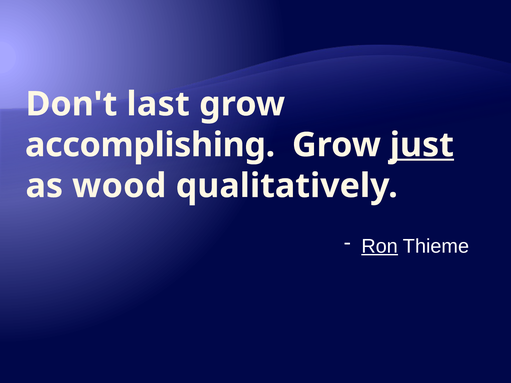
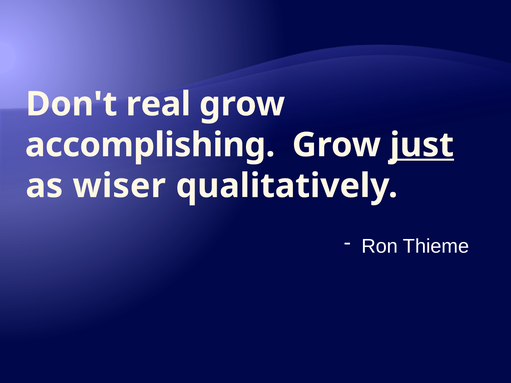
last: last -> real (158, 104)
wood: wood -> wiser (119, 186)
Ron underline: present -> none (380, 246)
